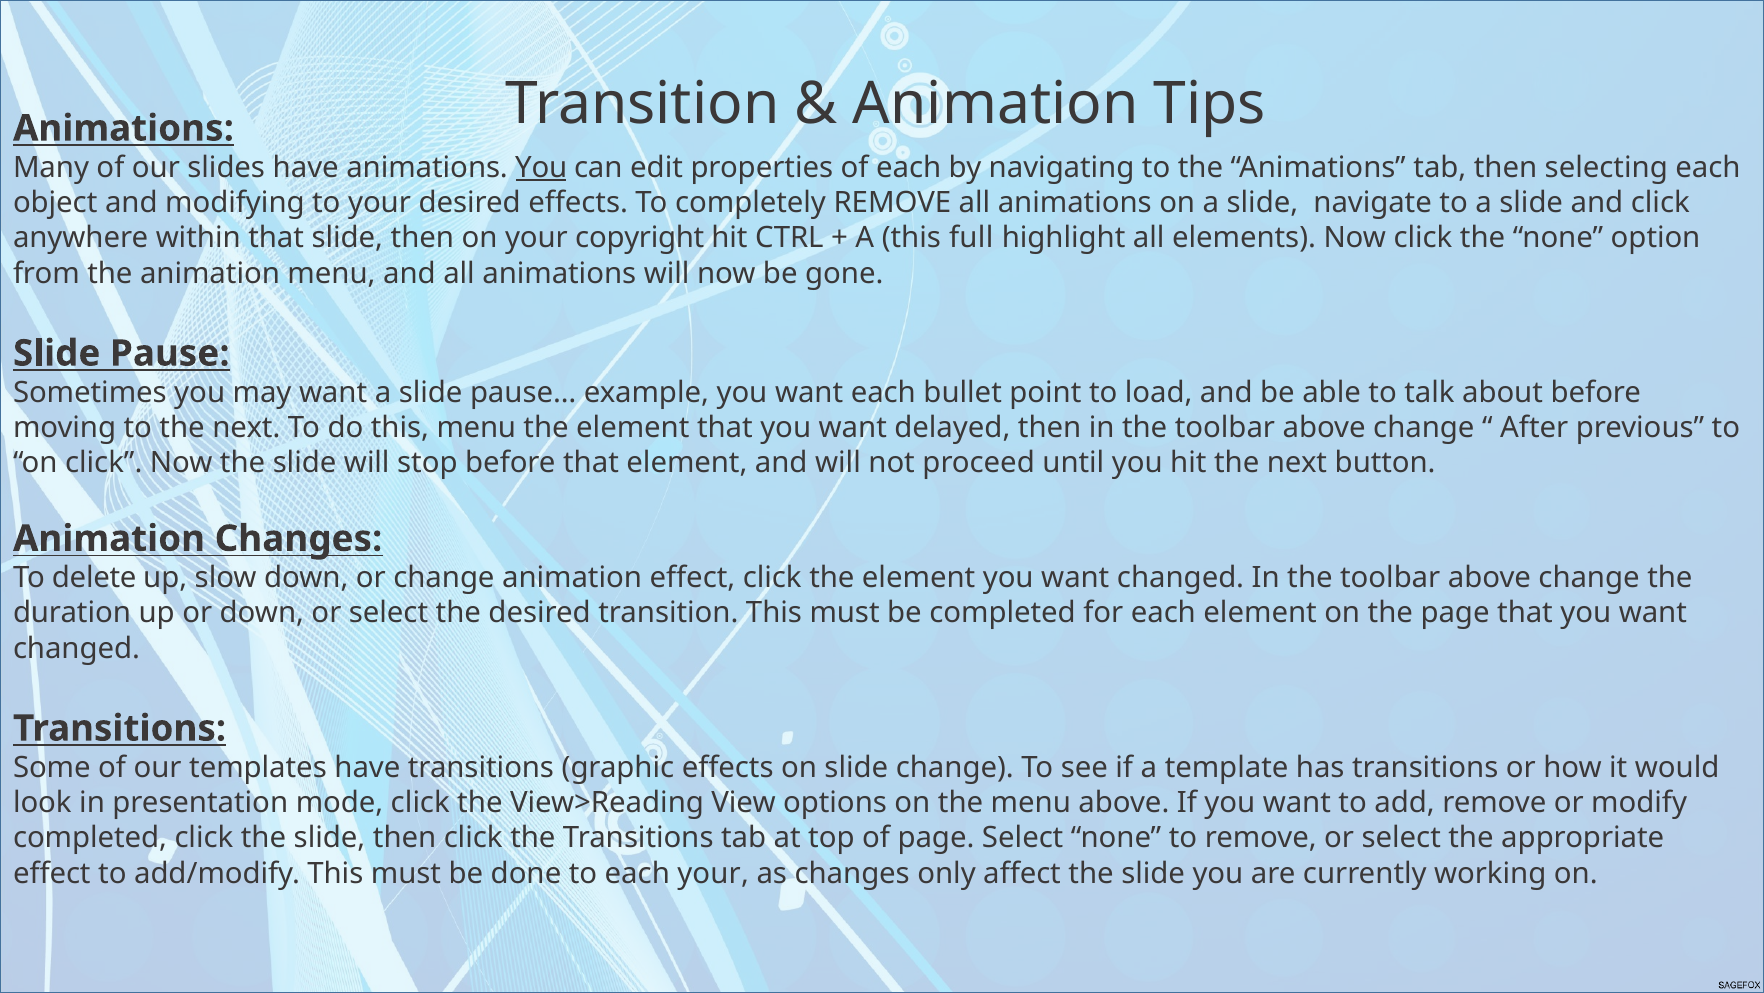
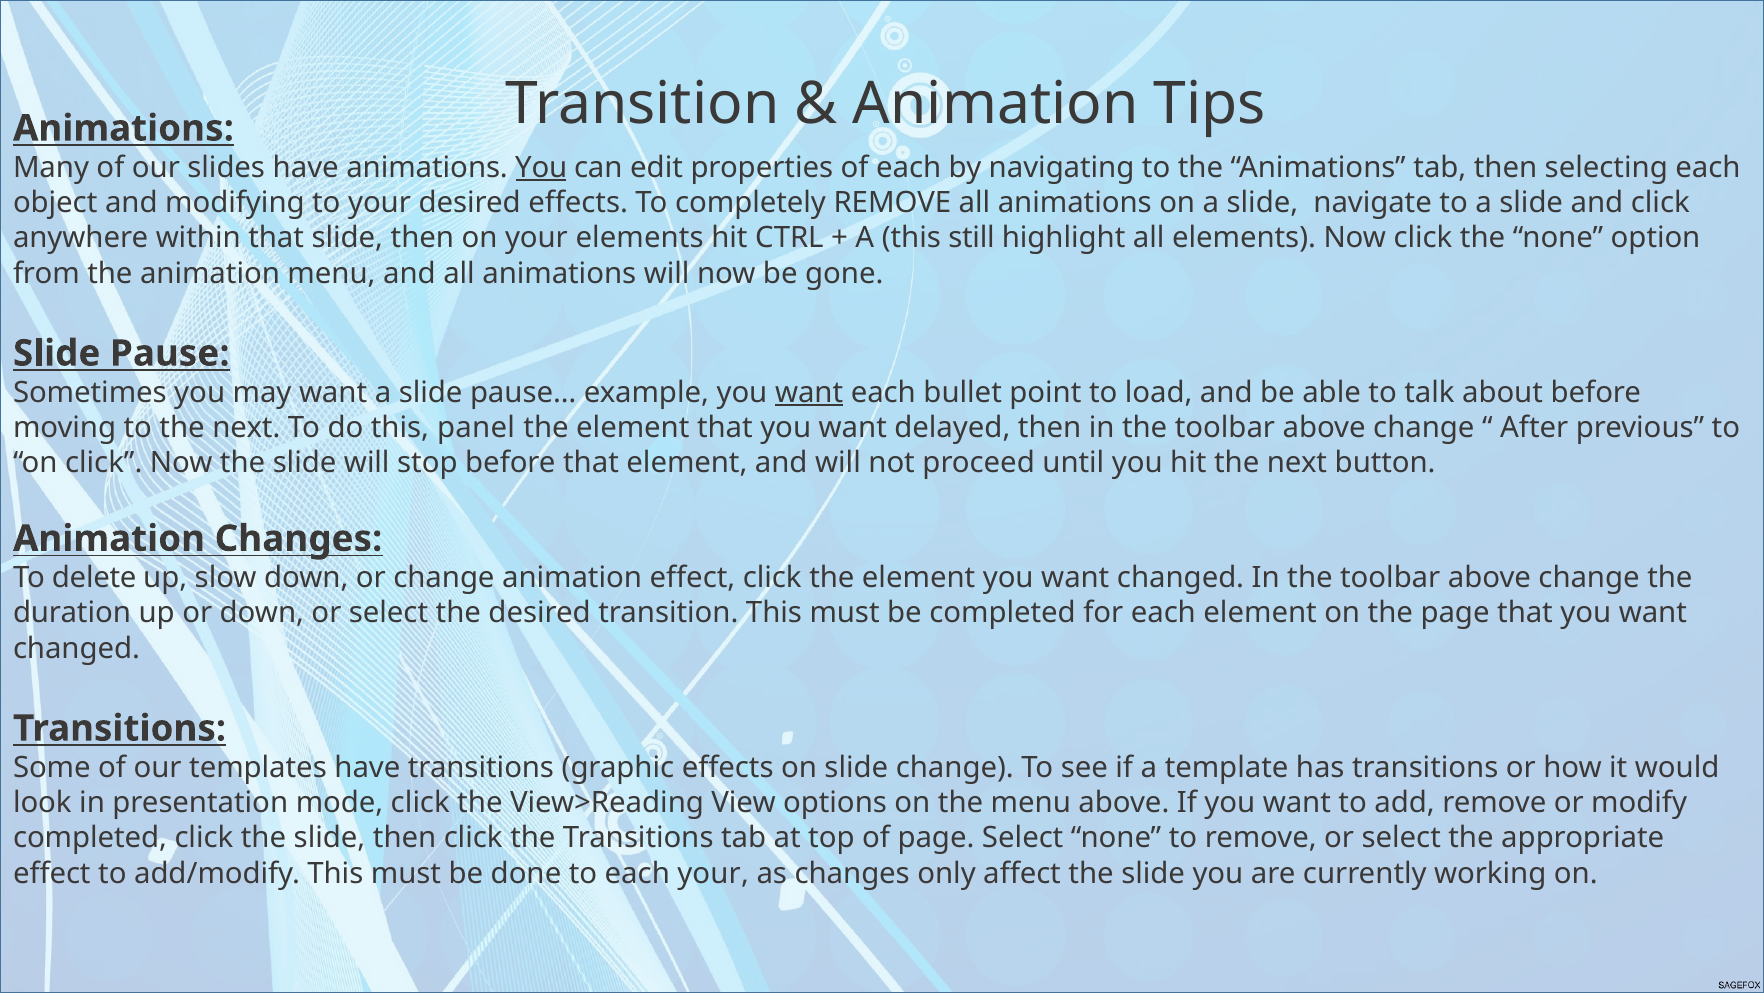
your copyright: copyright -> elements (640, 238)
full: full -> still (972, 238)
want underline: none -> present (809, 392)
this menu: menu -> panel (476, 428)
